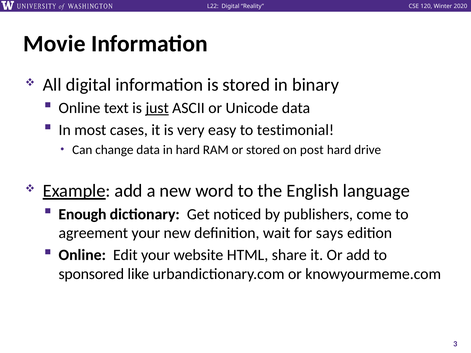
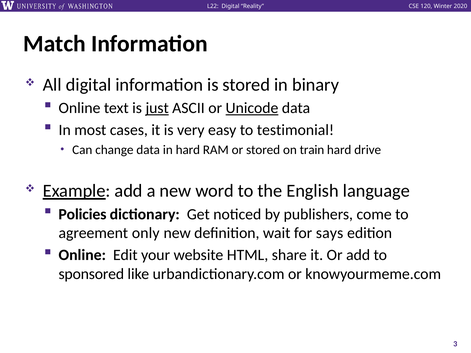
Movie: Movie -> Match (54, 44)
Unicode underline: none -> present (252, 108)
post: post -> train (312, 150)
Enough: Enough -> Policies (82, 214)
agreement your: your -> only (146, 233)
